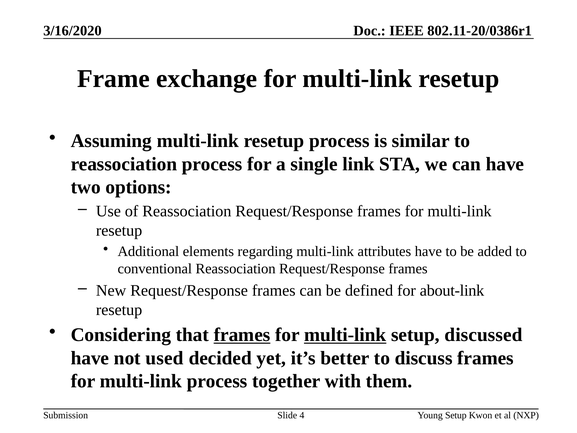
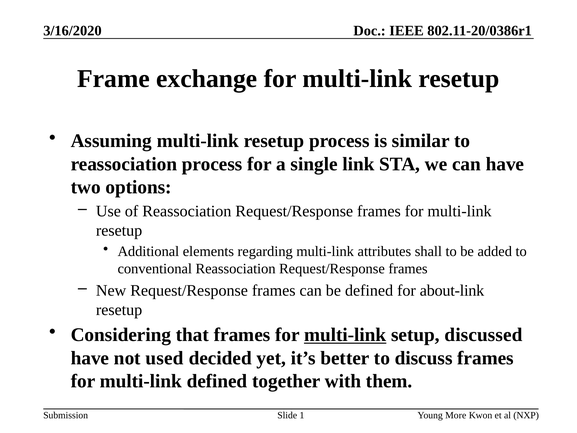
attributes have: have -> shall (428, 251)
frames underline: present -> none (242, 335)
multi-link process: process -> defined (217, 381)
4: 4 -> 1 (302, 415)
Young Setup: Setup -> More (456, 415)
